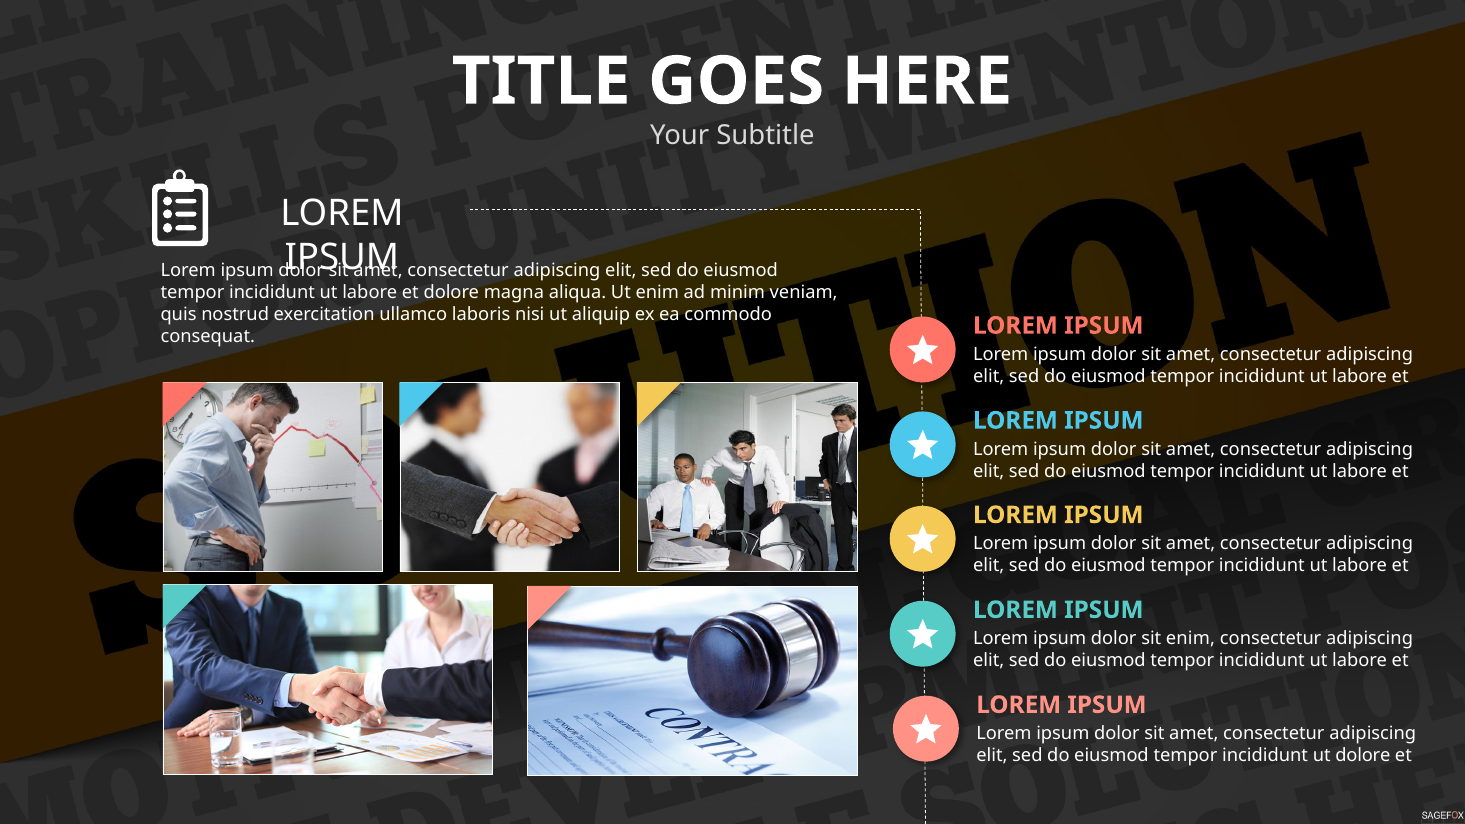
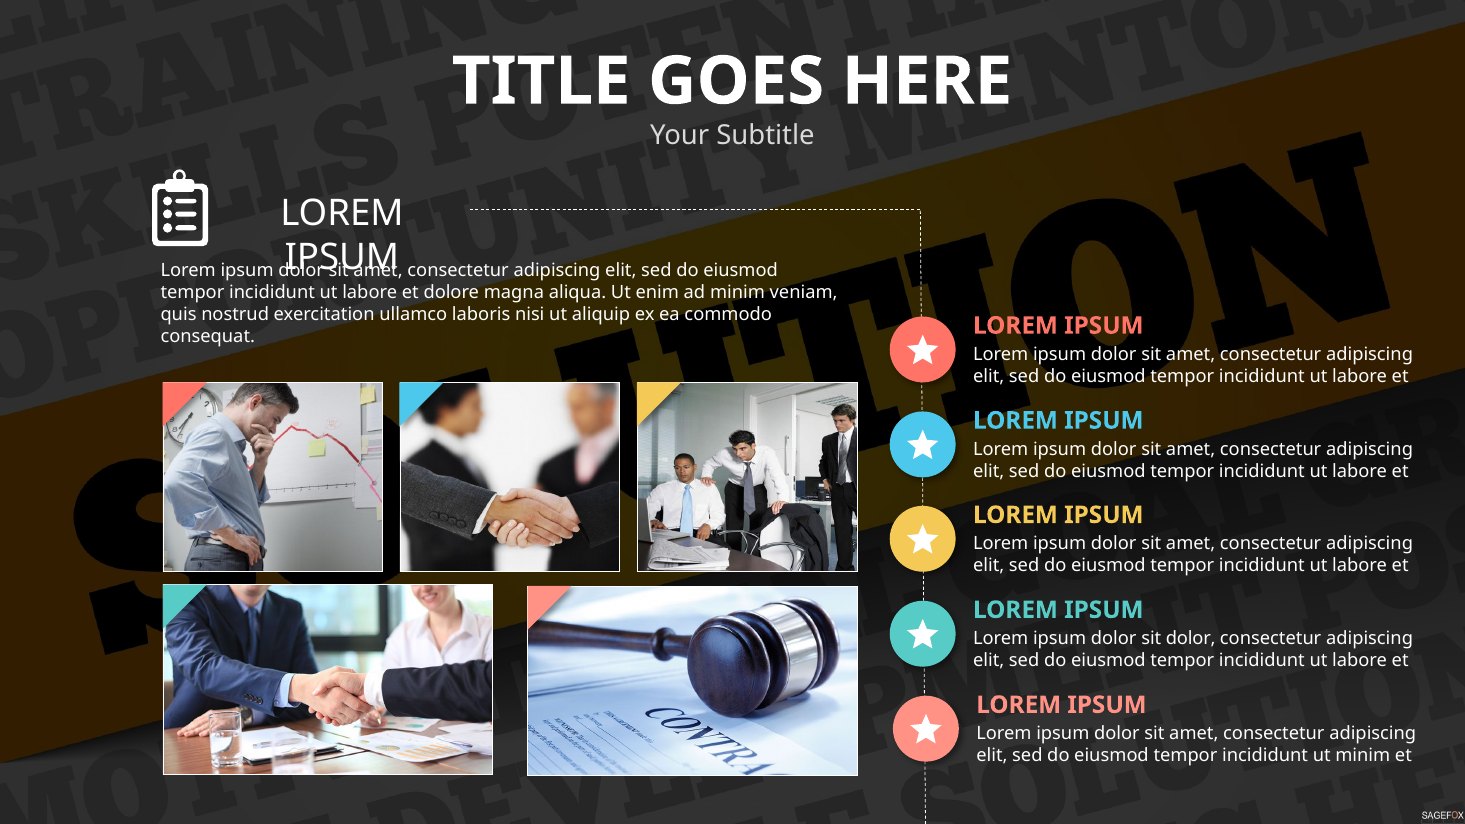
sit enim: enim -> dolor (1191, 639)
ut dolore: dolore -> minim (1363, 756)
